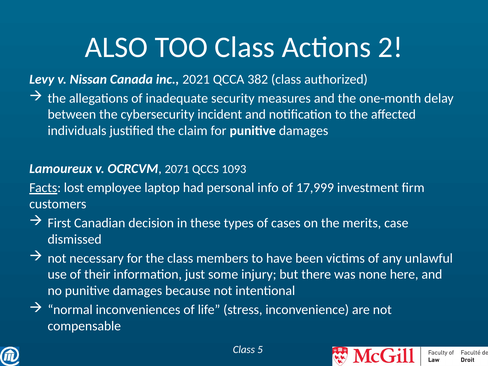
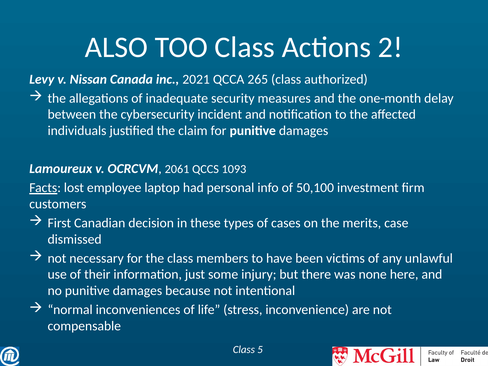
382: 382 -> 265 (258, 79)
2071: 2071 -> 2061 (177, 169)
17,999: 17,999 -> 50,100 (315, 188)
